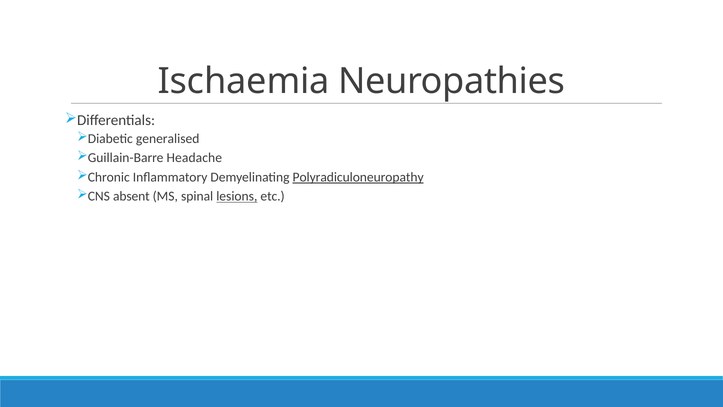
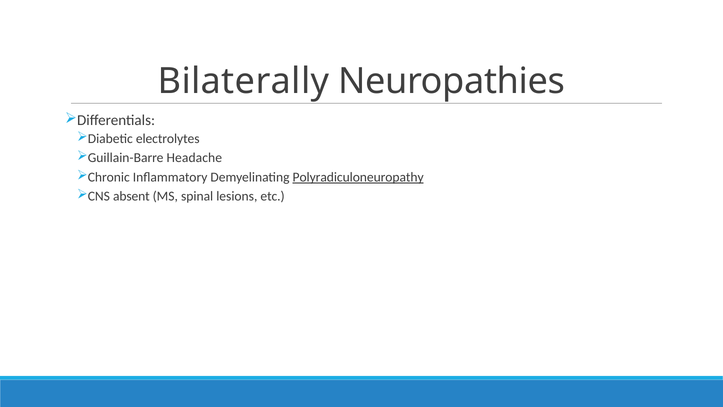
Ischaemia: Ischaemia -> Bilaterally (243, 81)
generalised: generalised -> electrolytes (168, 139)
lesions underline: present -> none (237, 196)
